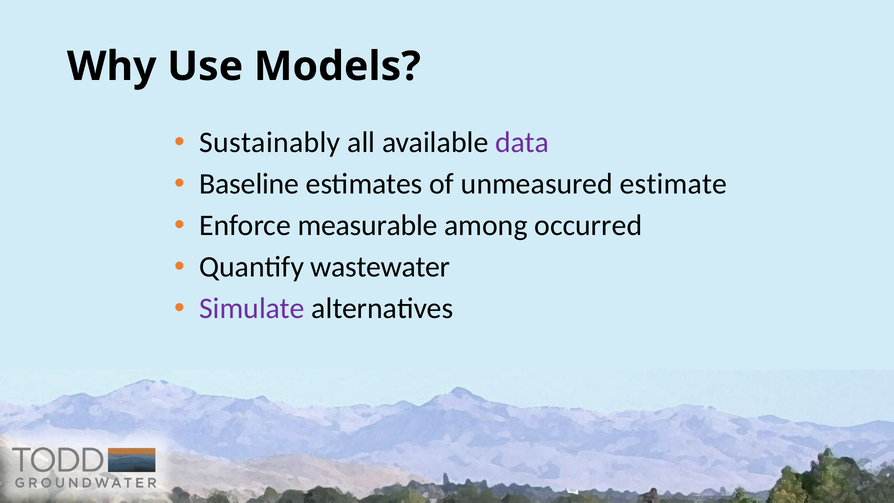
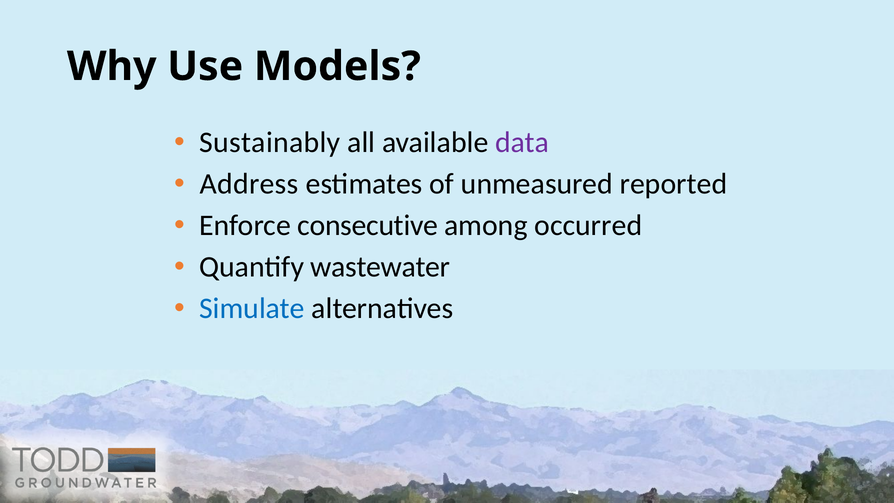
Baseline: Baseline -> Address (249, 184)
estimate: estimate -> reported (673, 184)
measurable: measurable -> consecutive (368, 225)
Simulate colour: purple -> blue (252, 309)
